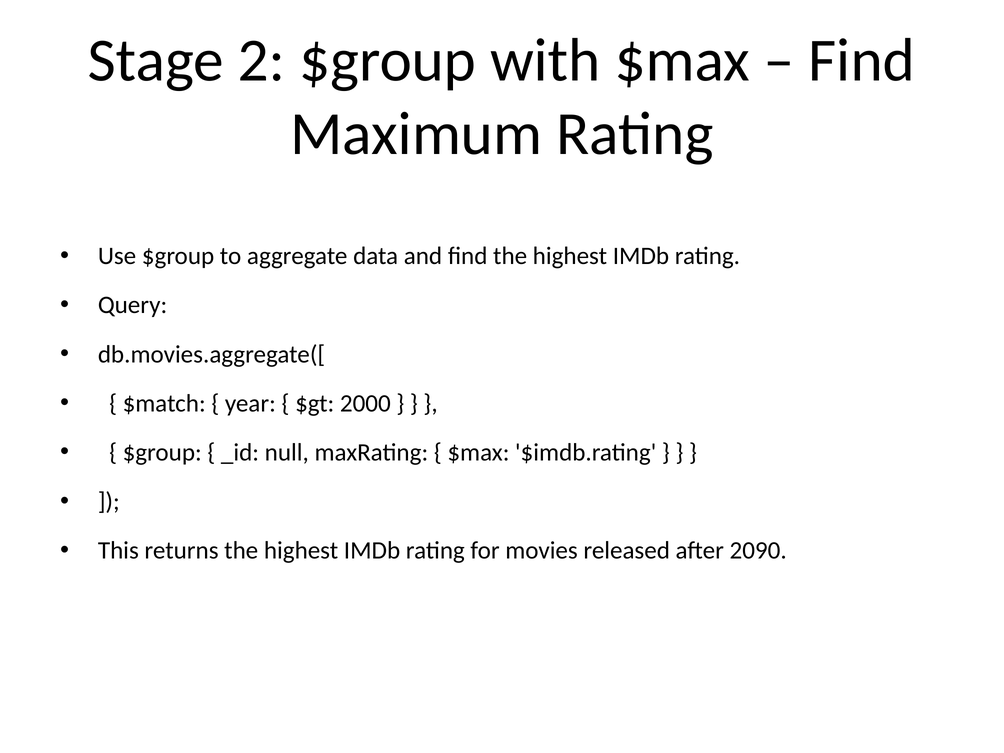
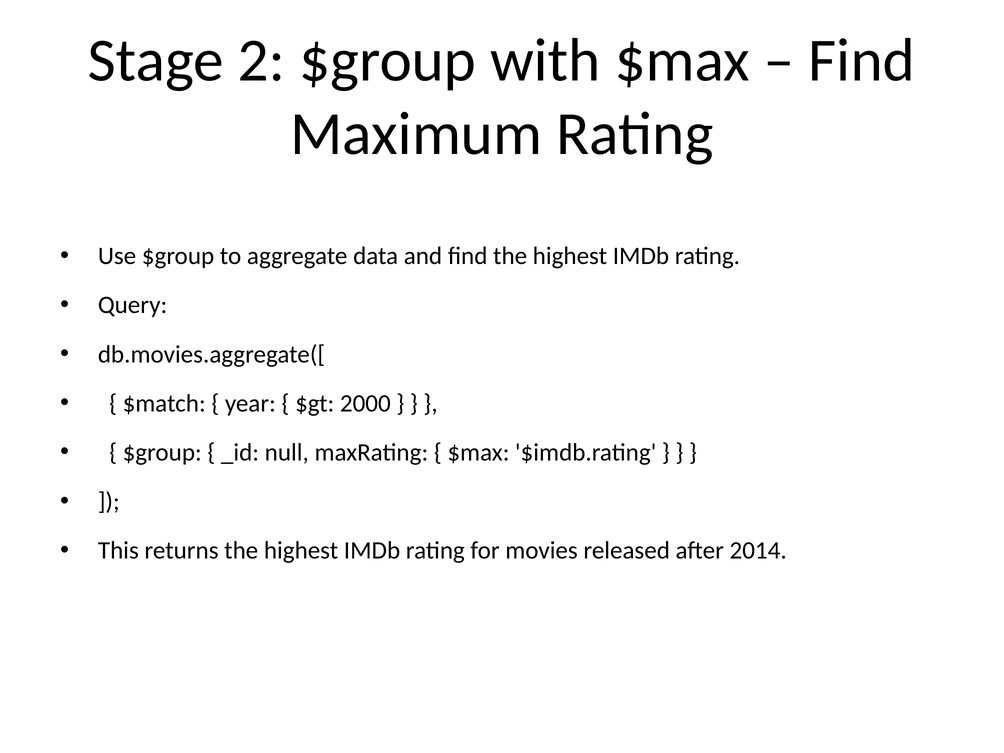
2090: 2090 -> 2014 (758, 551)
